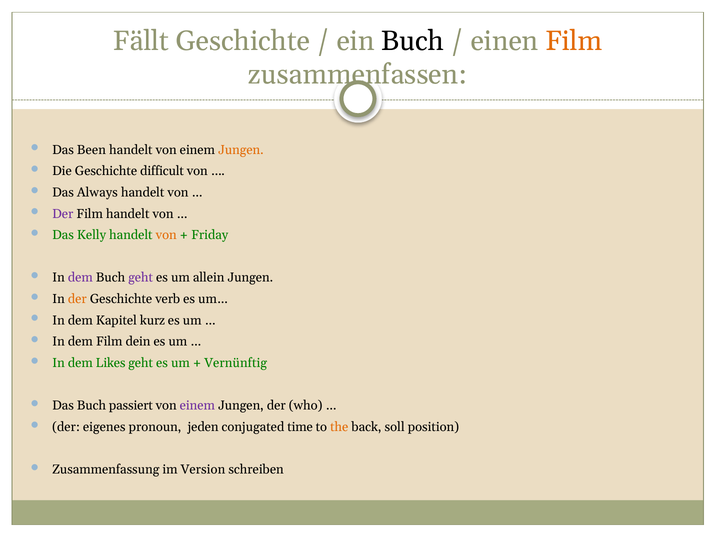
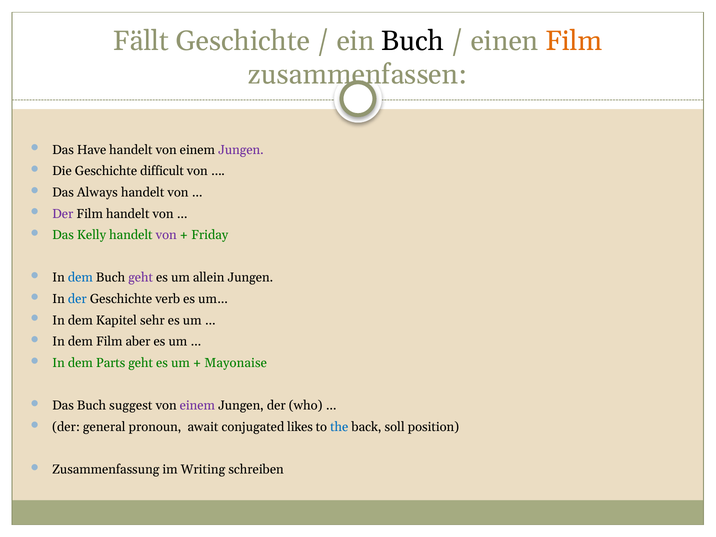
Been: Been -> Have (92, 150)
Jungen colour: orange -> purple (241, 150)
von colour: orange -> purple (166, 235)
dem colour: purple -> blue (80, 278)
der colour: orange -> blue (77, 299)
kurz: kurz -> sehr (152, 320)
dein: dein -> aber (138, 342)
Likes: Likes -> Parts (111, 363)
Vernünftig: Vernünftig -> Mayonaise (236, 363)
passiert: passiert -> suggest (131, 406)
eigenes: eigenes -> general (104, 427)
jeden: jeden -> await (203, 427)
time: time -> likes (300, 427)
the colour: orange -> blue (339, 427)
Version: Version -> Writing (203, 470)
